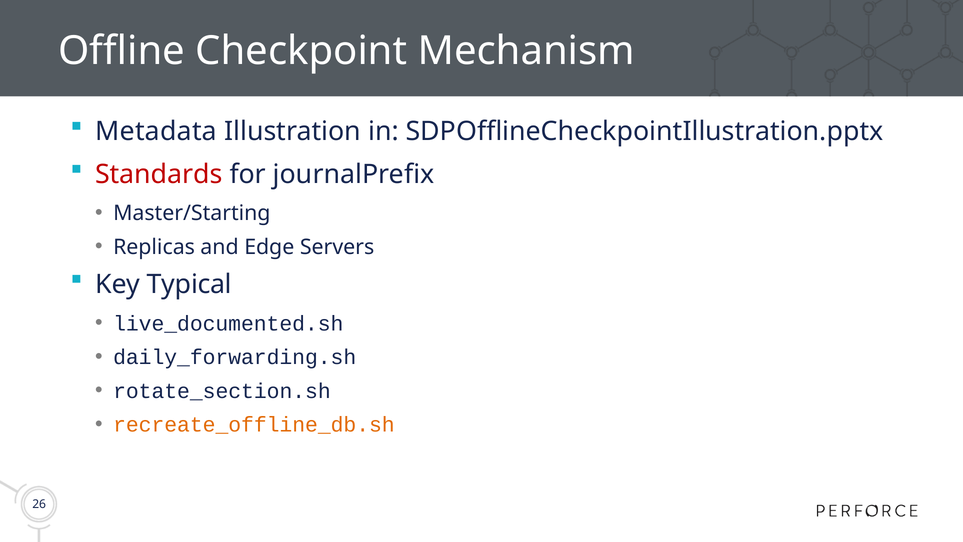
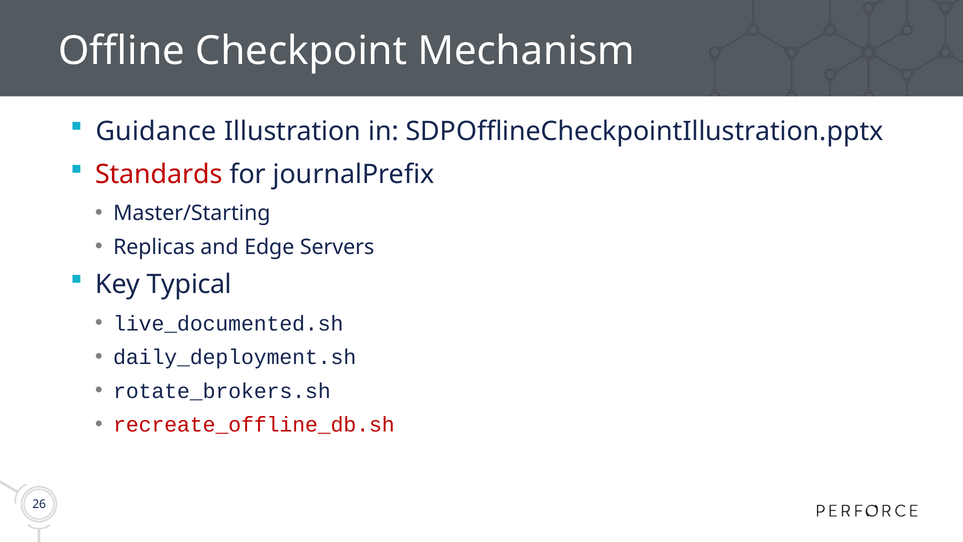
Metadata: Metadata -> Guidance (156, 131)
daily_forwarding.sh: daily_forwarding.sh -> daily_deployment.sh (235, 357)
rotate_section.sh: rotate_section.sh -> rotate_brokers.sh (222, 391)
recreate_offline_db.sh colour: orange -> red (254, 425)
